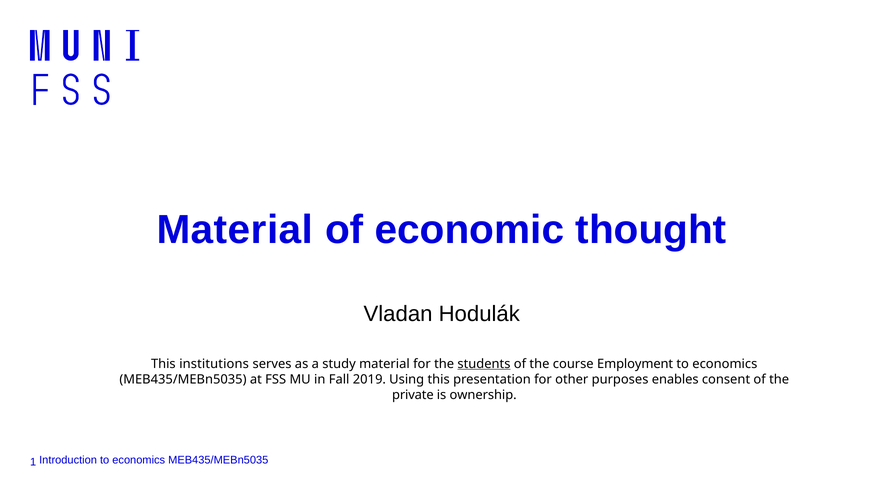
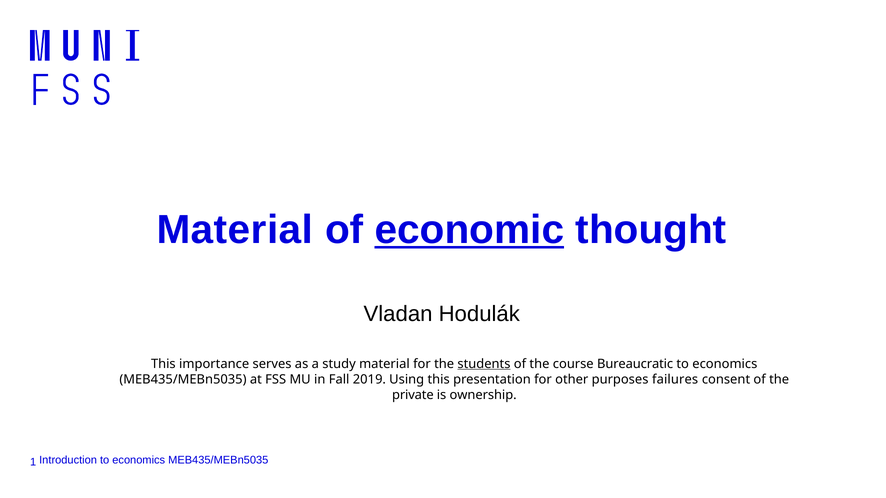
economic underline: none -> present (469, 230)
institutions: institutions -> importance (214, 364)
Employment: Employment -> Bureaucratic (635, 364)
enables: enables -> failures (675, 380)
